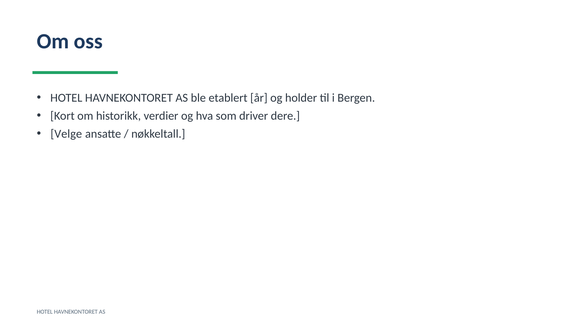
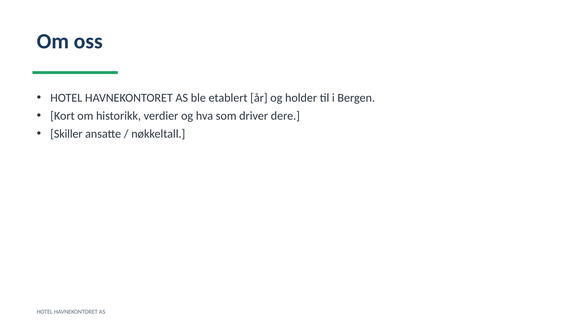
Velge: Velge -> Skiller (66, 134)
